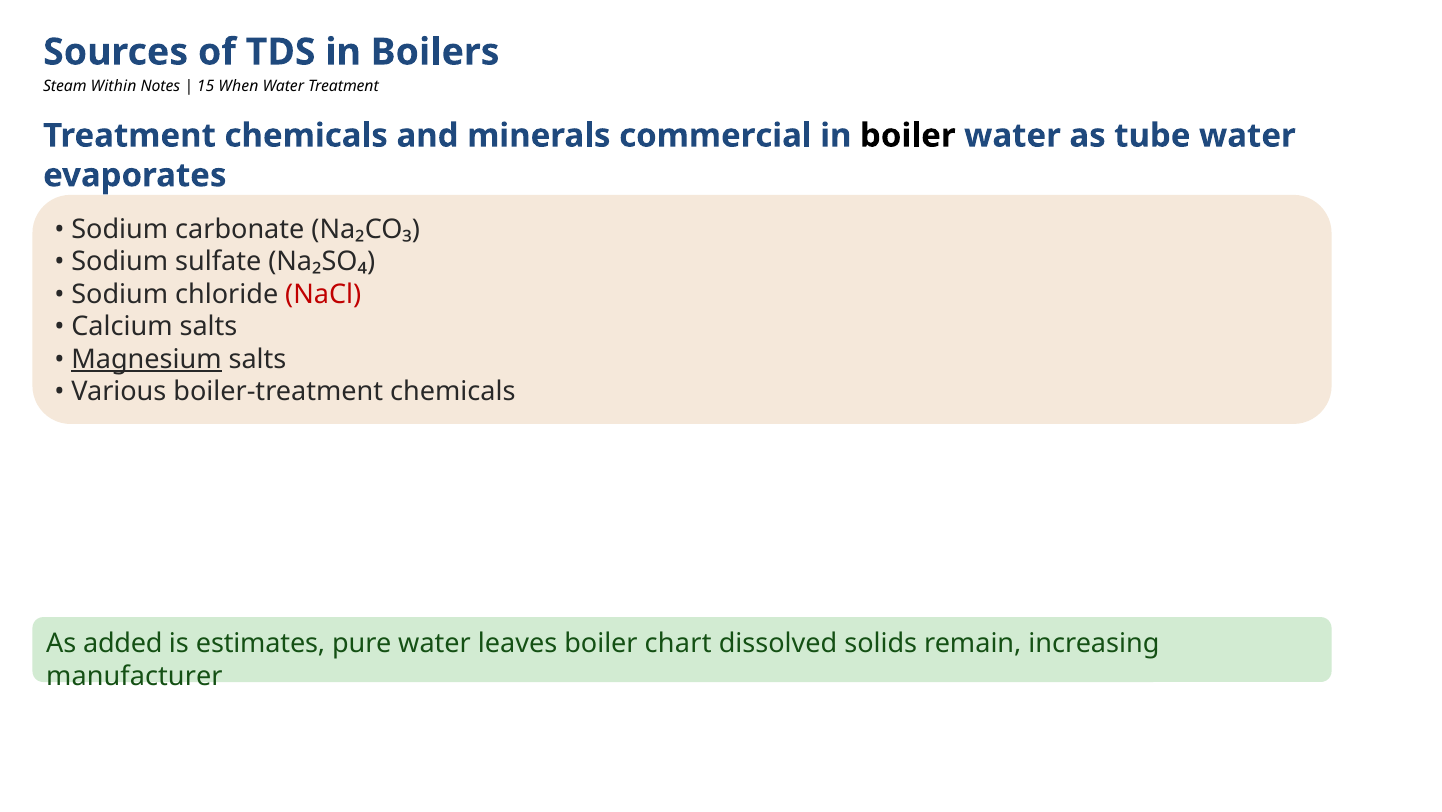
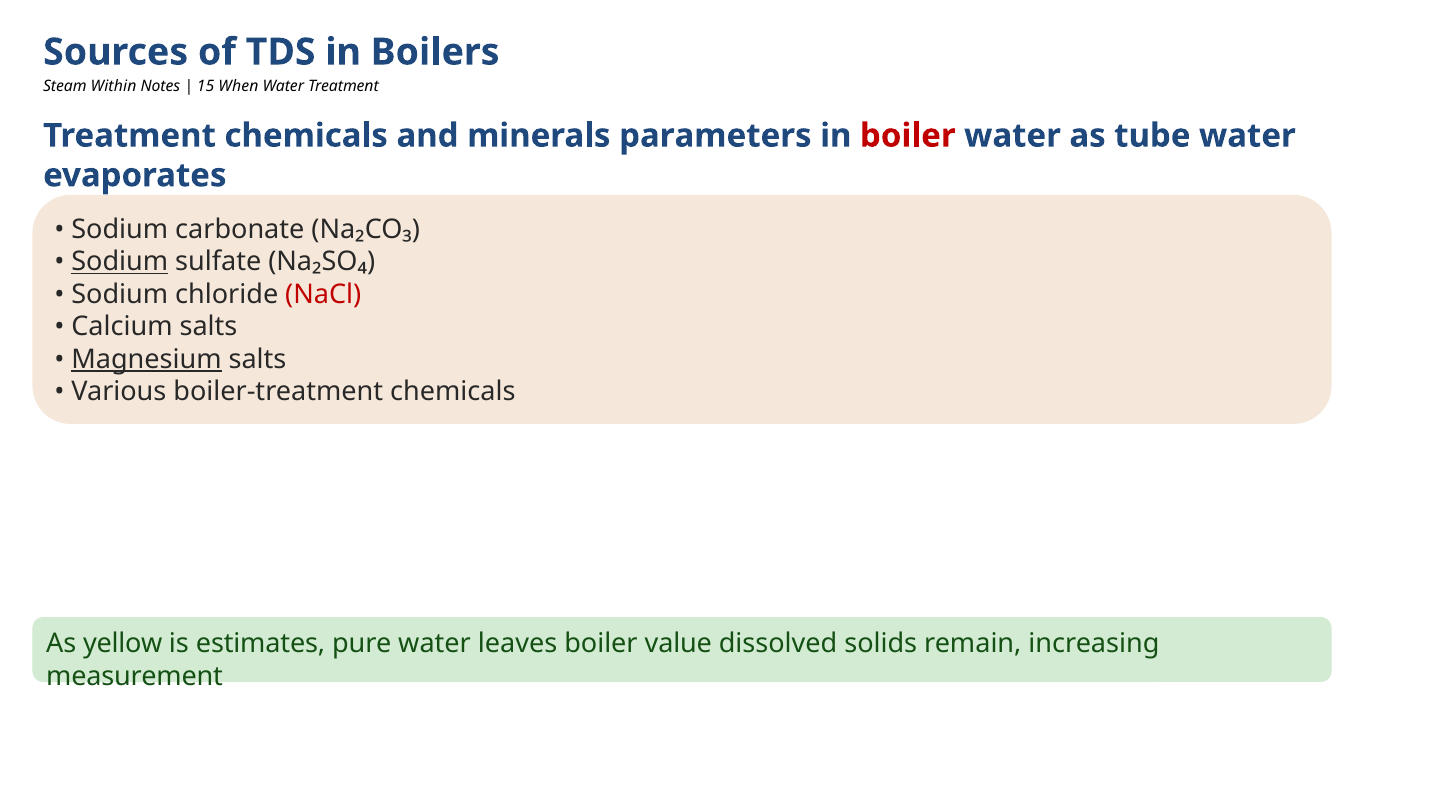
commercial: commercial -> parameters (715, 136)
boiler colour: black -> red (908, 136)
Sodium underline: none -> present (120, 262)
added: added -> yellow (123, 644)
chart: chart -> value (678, 644)
manufacturer: manufacturer -> measurement (135, 676)
